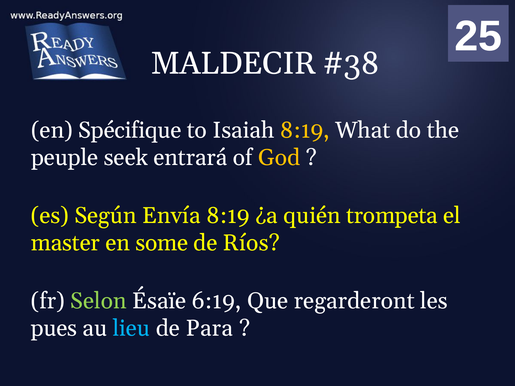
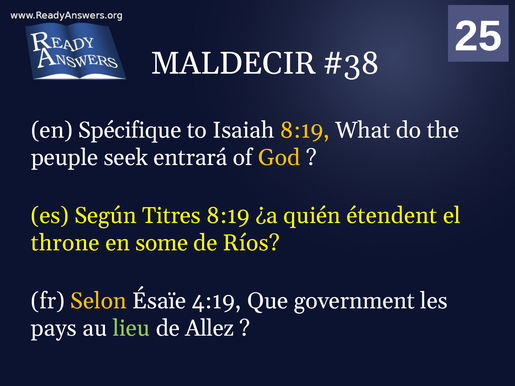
Envía: Envía -> Titres (172, 216)
trompeta: trompeta -> étendent (392, 216)
master: master -> throne (65, 243)
Selon colour: light green -> yellow (98, 301)
6:19: 6:19 -> 4:19 (217, 301)
regarderont: regarderont -> government (354, 301)
pues: pues -> pays (54, 329)
lieu colour: light blue -> light green (131, 329)
Para: Para -> Allez (210, 329)
